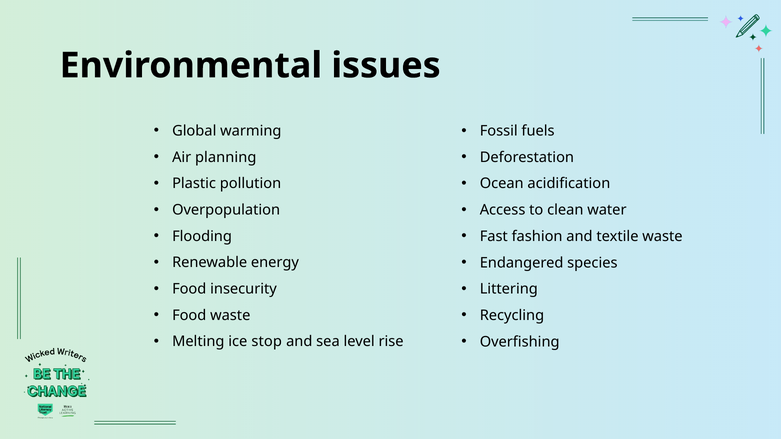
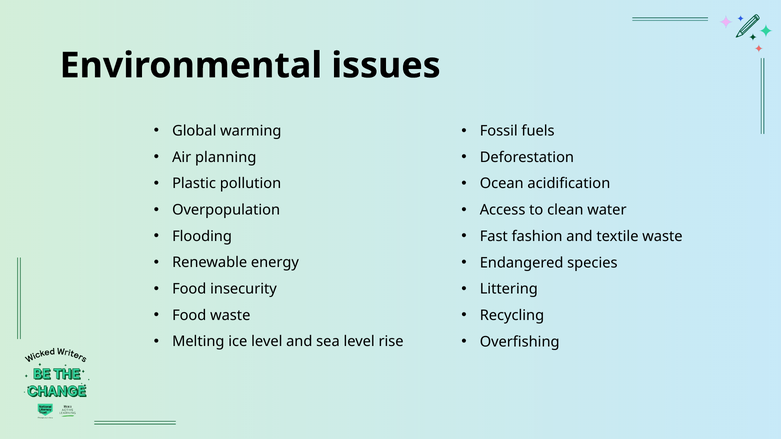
ice stop: stop -> level (267, 342)
